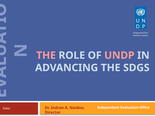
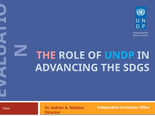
UNDP colour: pink -> light blue (119, 55)
